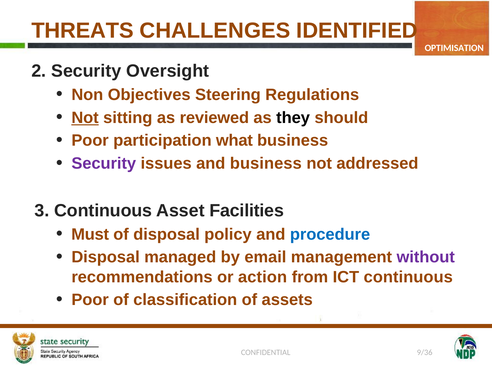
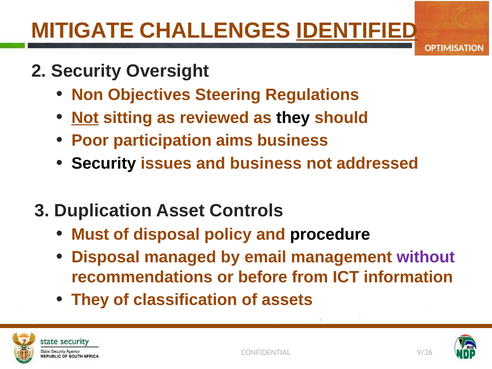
THREATS: THREATS -> MITIGATE (83, 31)
IDENTIFIED underline: none -> present (357, 31)
what: what -> aims (234, 141)
Security colour: purple -> black (104, 164)
3 Continuous: Continuous -> Duplication (103, 211)
Facilities: Facilities -> Controls (247, 211)
procedure colour: blue -> black (330, 234)
action: action -> before (263, 277)
ICT continuous: continuous -> information (408, 277)
Poor: Poor -> They (90, 300)
